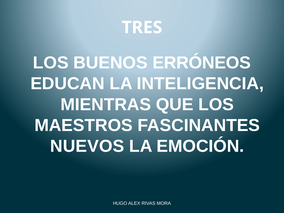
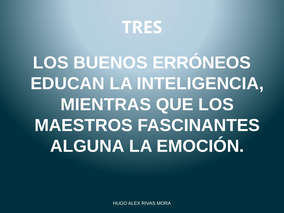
NUEVOS: NUEVOS -> ALGUNA (87, 146)
